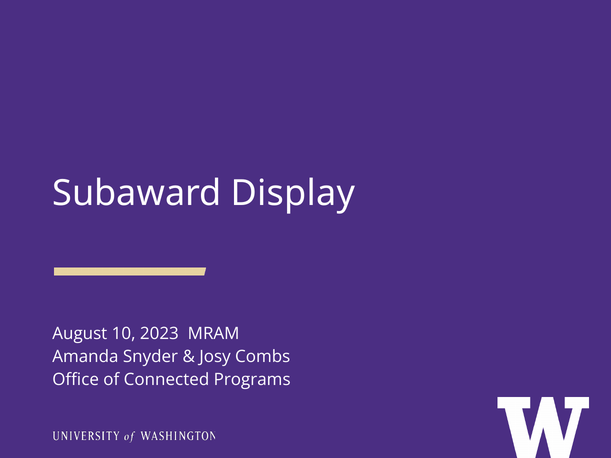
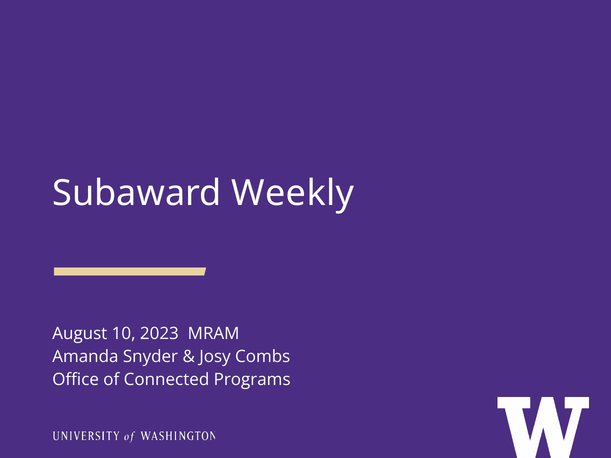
Display: Display -> Weekly (293, 193)
